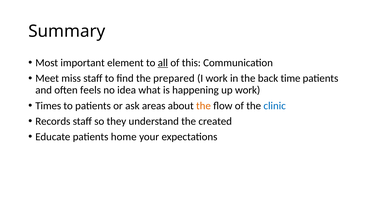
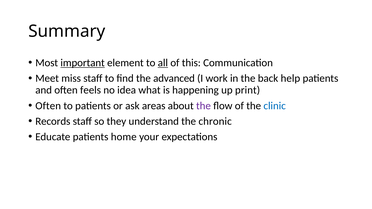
important underline: none -> present (83, 63)
prepared: prepared -> advanced (174, 78)
time: time -> help (290, 78)
up work: work -> print (248, 90)
Times: Times -> Often (48, 106)
the colour: orange -> purple (203, 106)
created: created -> chronic (215, 121)
